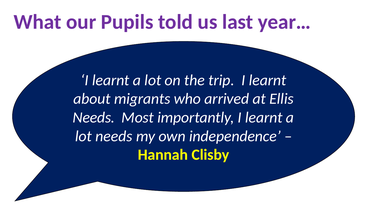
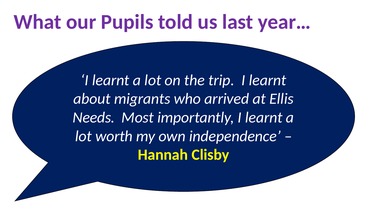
lot needs: needs -> worth (114, 136)
